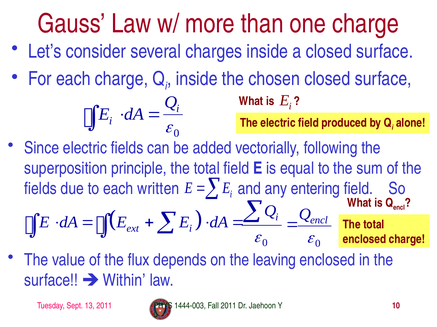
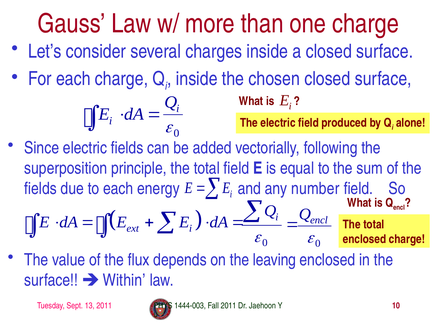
written: written -> energy (158, 189)
entering: entering -> number (315, 189)
